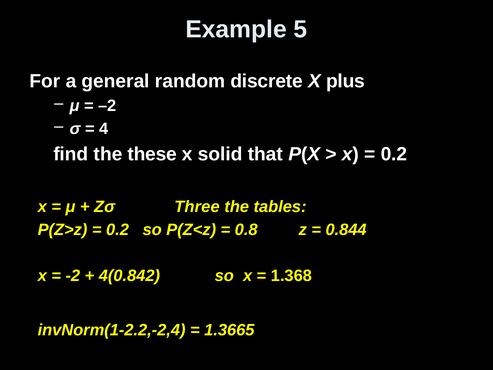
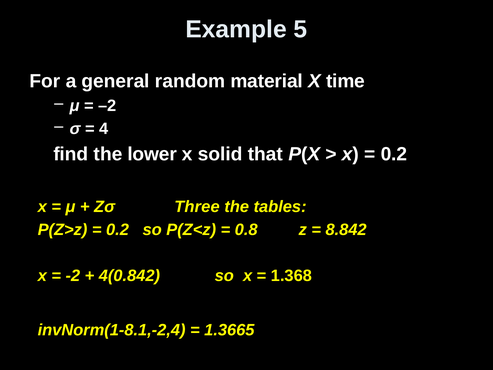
discrete: discrete -> material (267, 81)
plus: plus -> time (346, 81)
these: these -> lower (152, 154)
0.844: 0.844 -> 8.842 (346, 230)
invNorm(1-2.2,-2,4: invNorm(1-2.2,-2,4 -> invNorm(1-8.1,-2,4 (112, 330)
